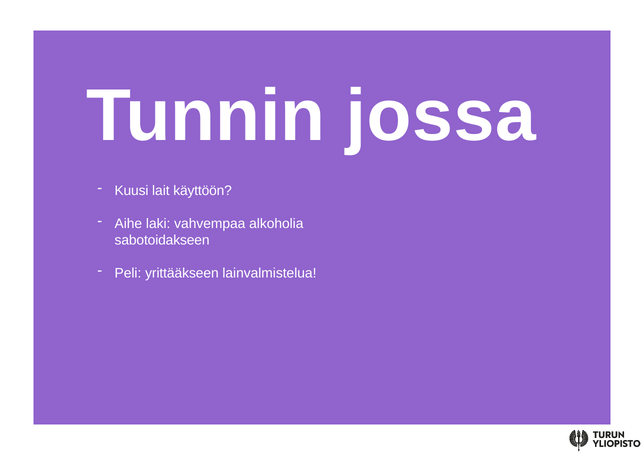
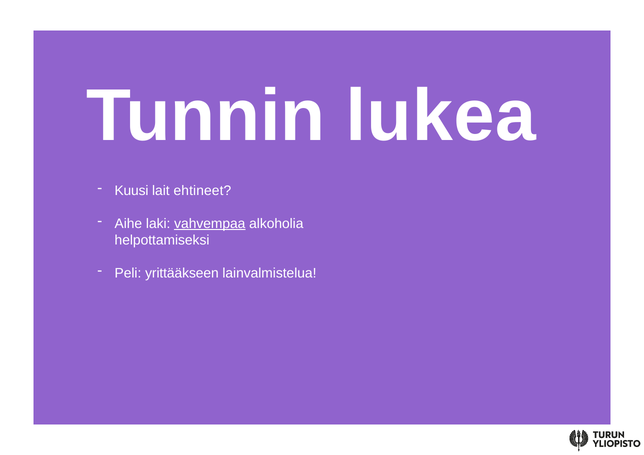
jossa: jossa -> lukea (441, 116)
käyttöön: käyttöön -> ehtineet (202, 191)
vahvempaa underline: none -> present (210, 224)
sabotoidakseen: sabotoidakseen -> helpottamiseksi (162, 240)
